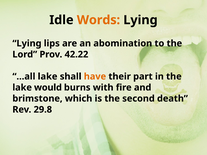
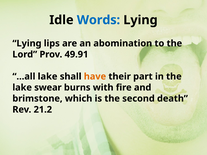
Words colour: orange -> blue (98, 20)
42.22: 42.22 -> 49.91 (76, 54)
would: would -> swear (48, 88)
29.8: 29.8 -> 21.2 (43, 110)
